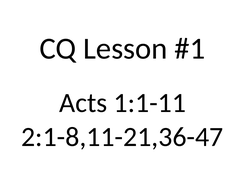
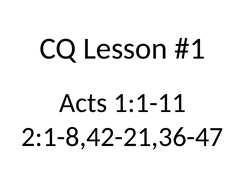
2:1-8,11-21,36-47: 2:1-8,11-21,36-47 -> 2:1-8,42-21,36-47 (122, 137)
